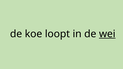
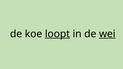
loopt underline: none -> present (57, 34)
